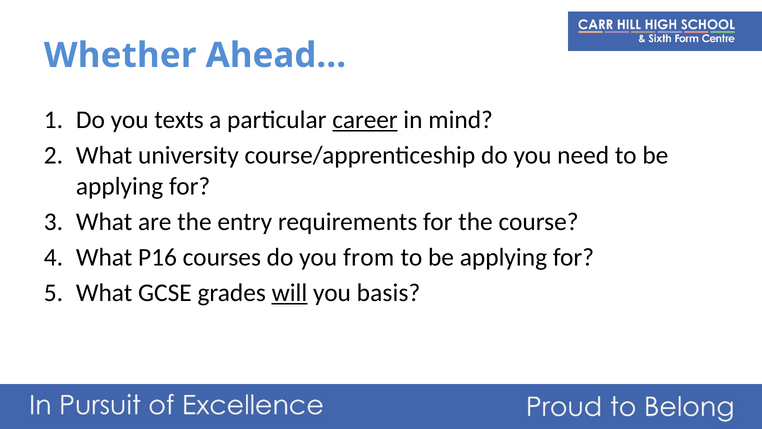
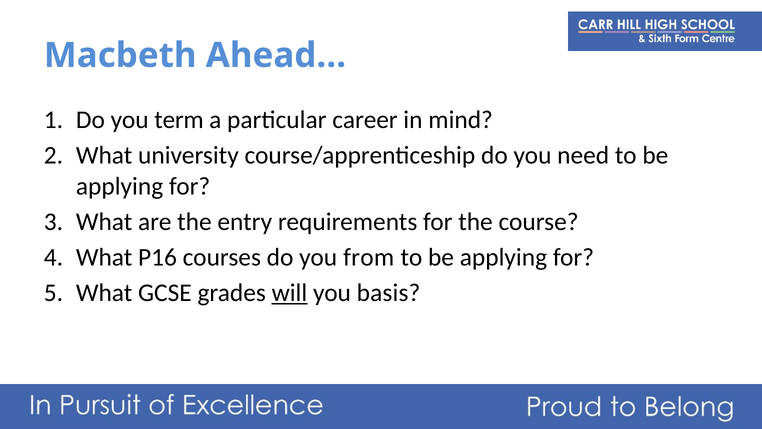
Whether: Whether -> Macbeth (120, 55)
texts: texts -> term (179, 120)
career underline: present -> none (365, 120)
